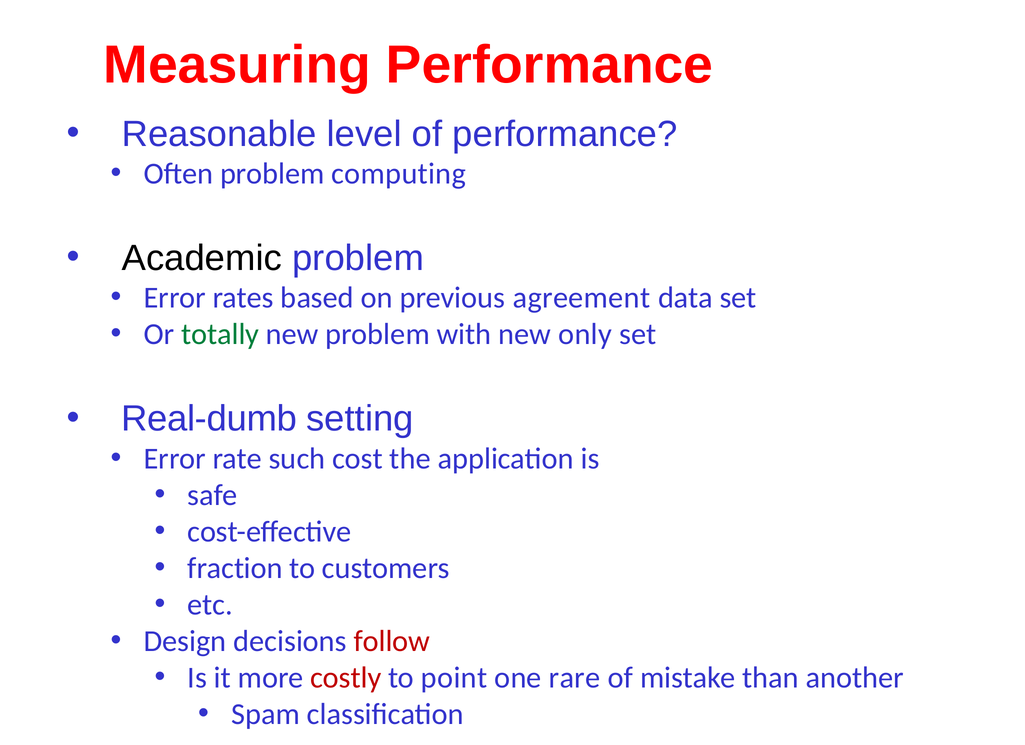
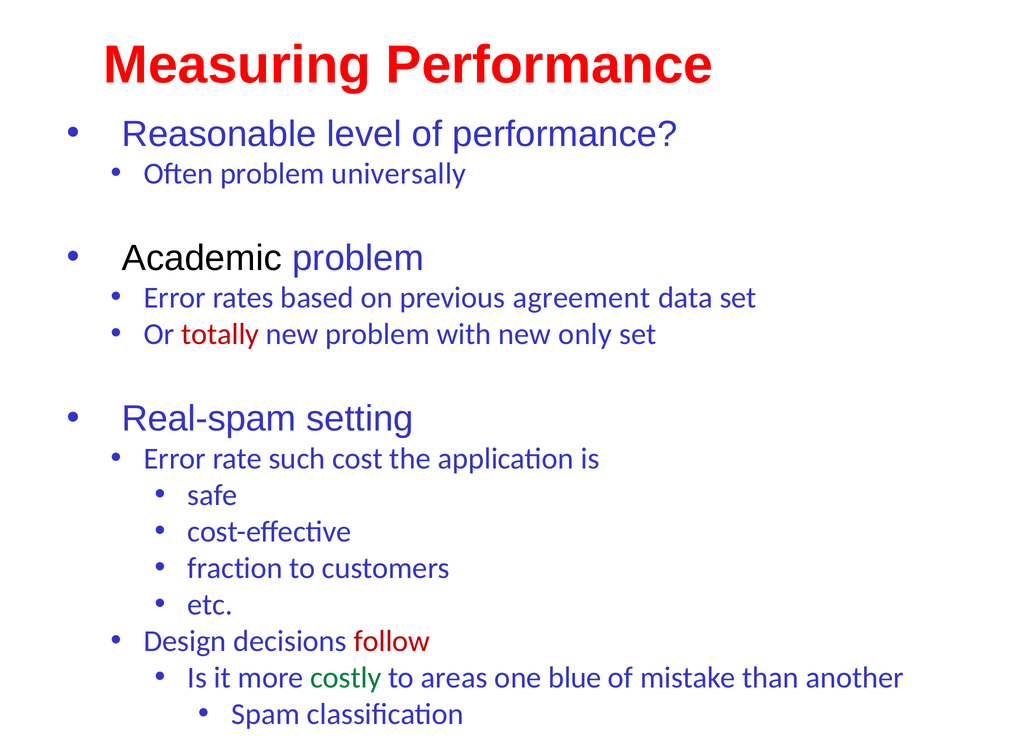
computing: computing -> universally (399, 174)
totally colour: green -> red (220, 334)
Real-dumb: Real-dumb -> Real-spam (209, 419)
costly colour: red -> green (346, 678)
point: point -> areas (454, 678)
rare: rare -> blue (575, 678)
